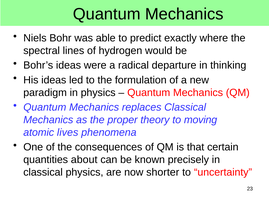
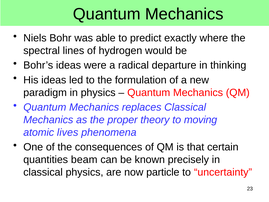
about: about -> beam (84, 159)
shorter: shorter -> particle (163, 172)
